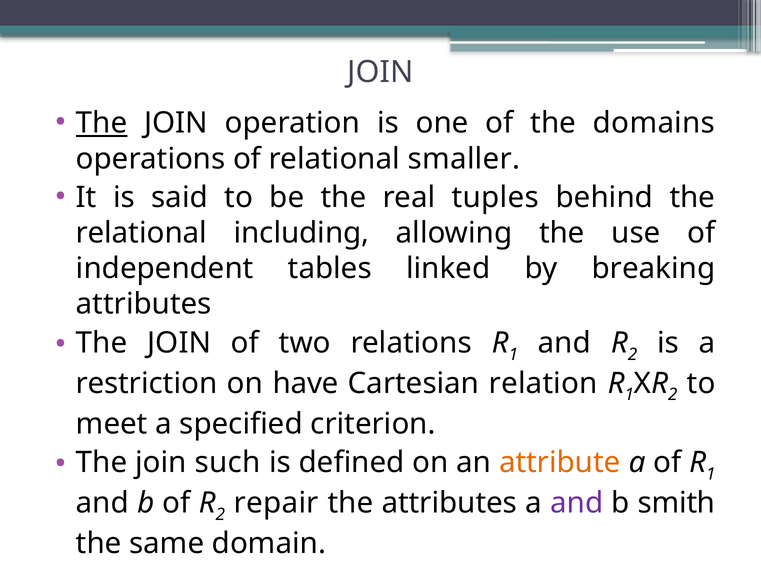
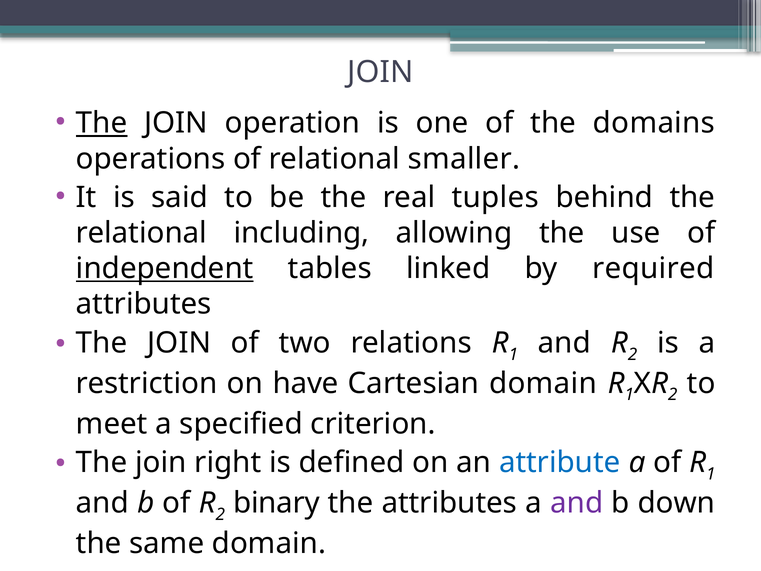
independent underline: none -> present (165, 268)
breaking: breaking -> required (653, 268)
Cartesian relation: relation -> domain (543, 383)
such: such -> right (228, 462)
attribute colour: orange -> blue (560, 462)
repair: repair -> binary (276, 503)
smith: smith -> down (676, 503)
